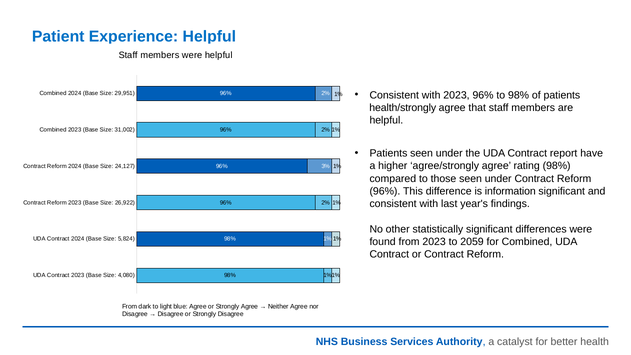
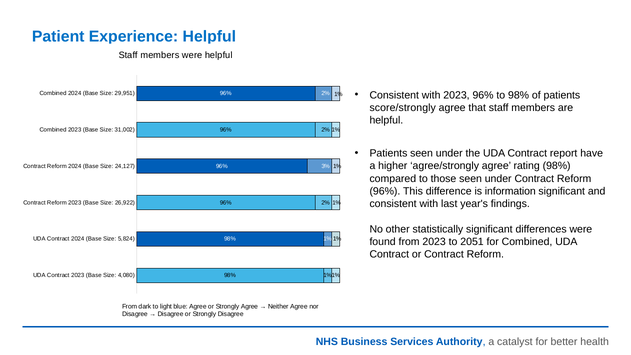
health/strongly: health/strongly -> score/strongly (403, 108)
2059: 2059 -> 2051 (472, 242)
